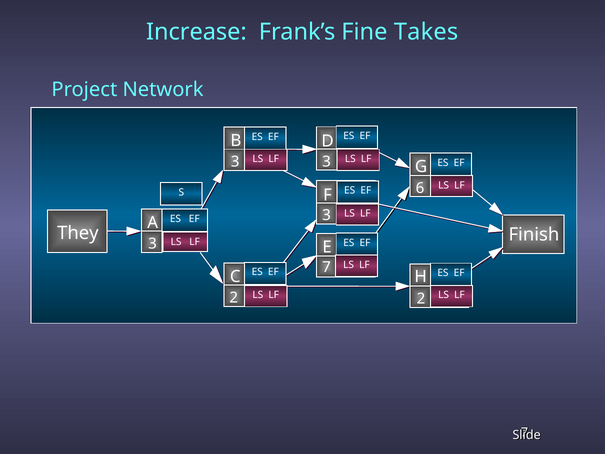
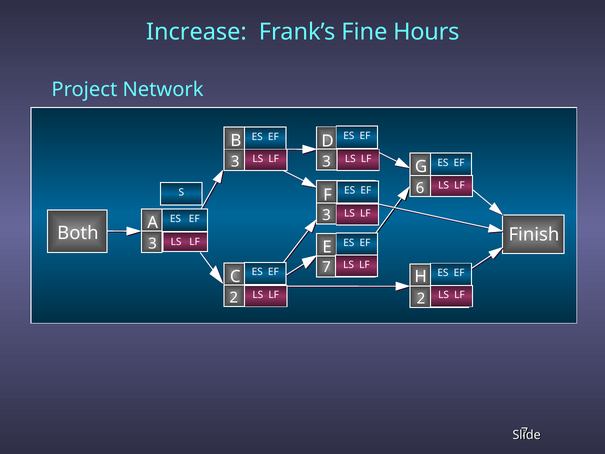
Takes: Takes -> Hours (426, 32)
They: They -> Both (78, 233)
